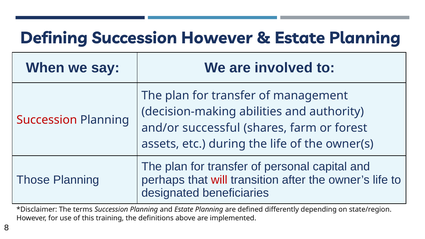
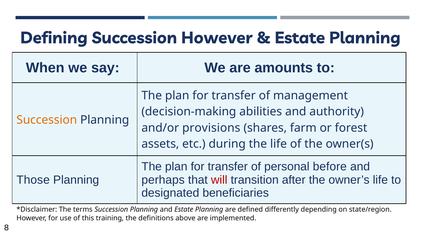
involved: involved -> amounts (284, 68)
Succession colour: red -> orange (47, 120)
successful: successful -> provisions (211, 128)
capital: capital -> before (330, 167)
